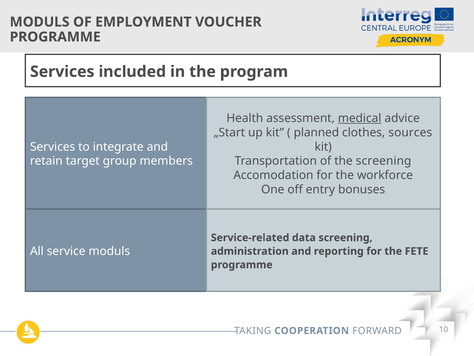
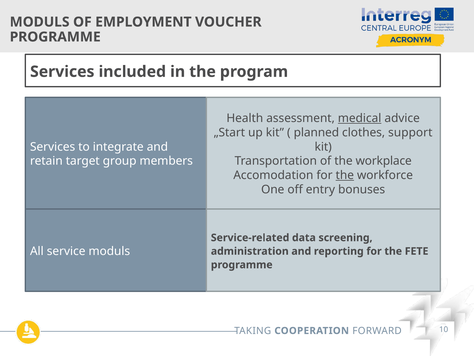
sources: sources -> support (410, 132)
the screening: screening -> workplace (384, 161)
the underline: none -> present (345, 175)
